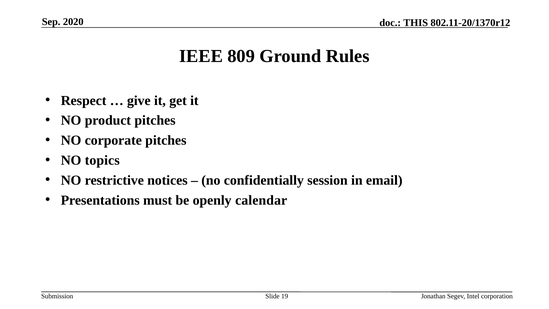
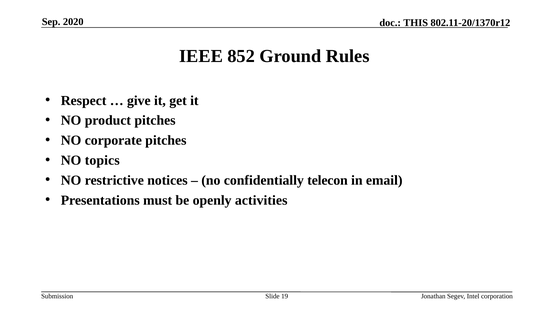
809: 809 -> 852 (241, 56)
session: session -> telecon (328, 180)
calendar: calendar -> activities (261, 200)
